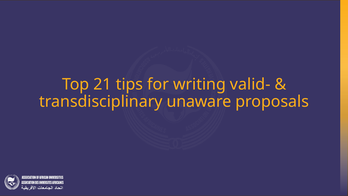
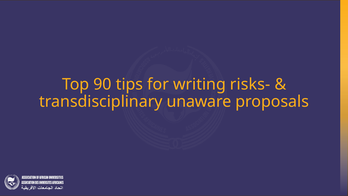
21: 21 -> 90 (102, 84)
valid-: valid- -> risks- (250, 84)
